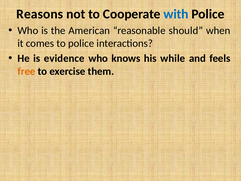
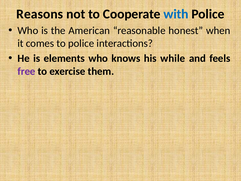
should: should -> honest (186, 30)
evidence: evidence -> elements (64, 58)
free colour: orange -> purple (26, 71)
